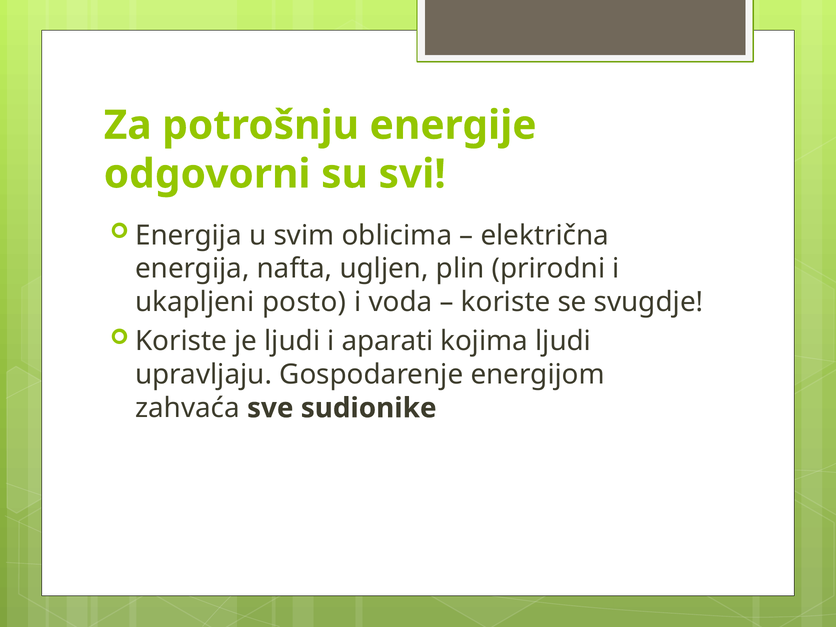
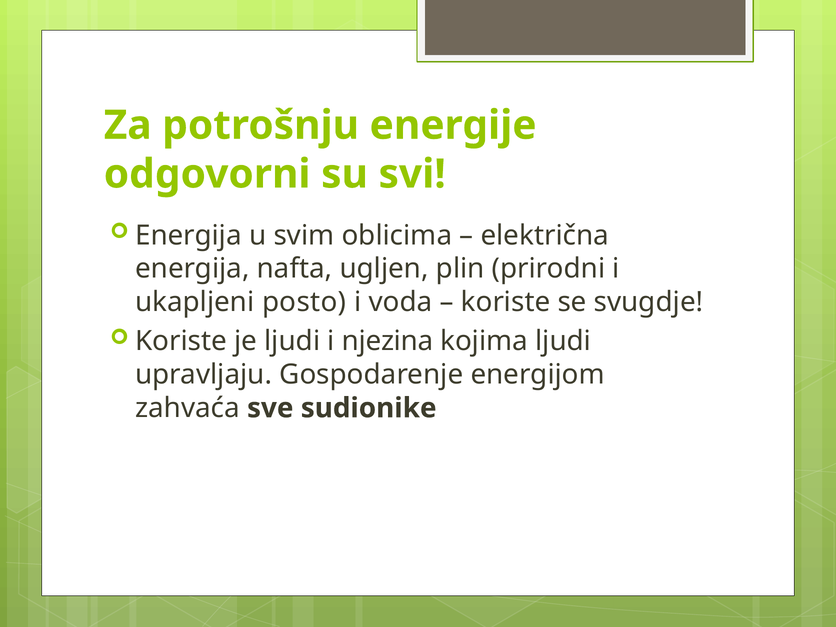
aparati: aparati -> njezina (388, 341)
